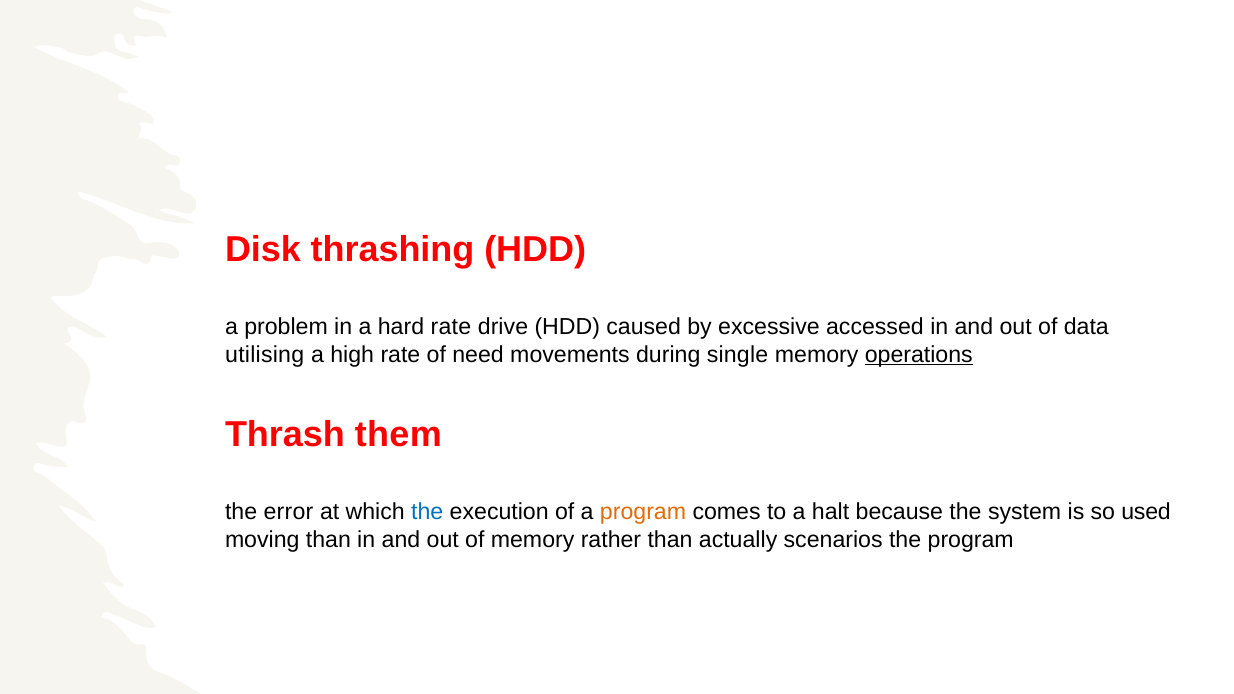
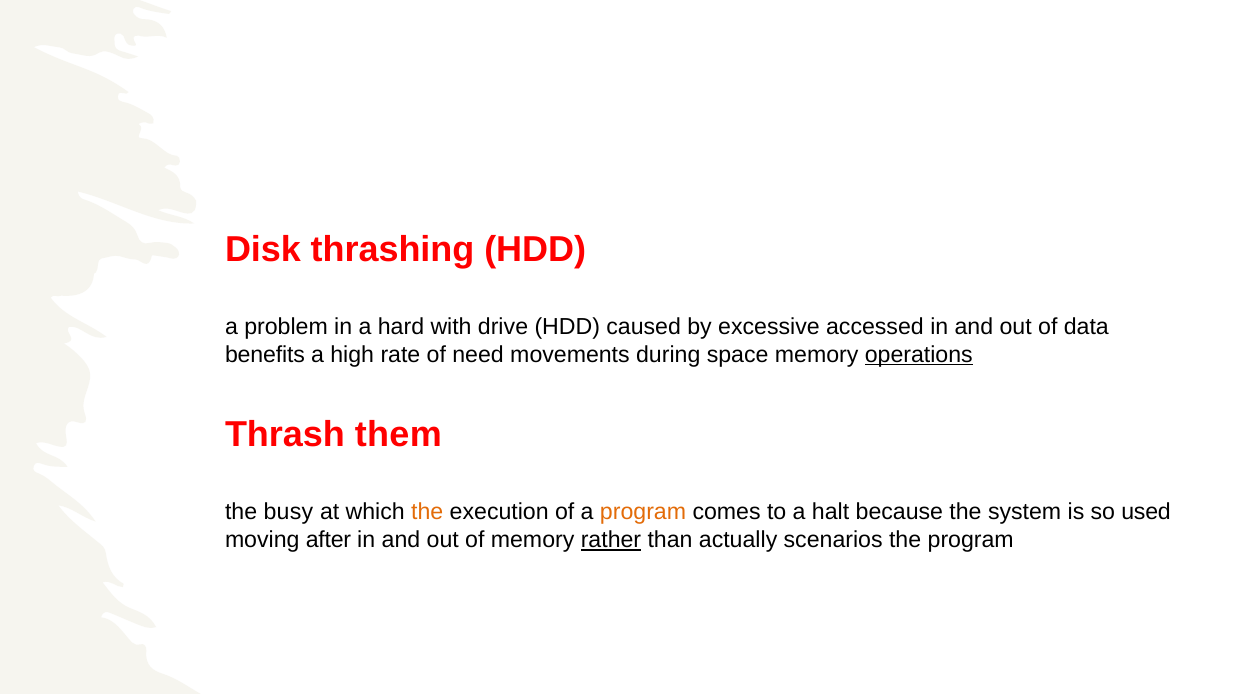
hard rate: rate -> with (451, 327)
utilising: utilising -> benefits (265, 355)
single: single -> space (738, 355)
error: error -> busy (288, 512)
the colour: blue -> orange (427, 512)
moving than: than -> after (329, 540)
rather underline: none -> present (611, 540)
